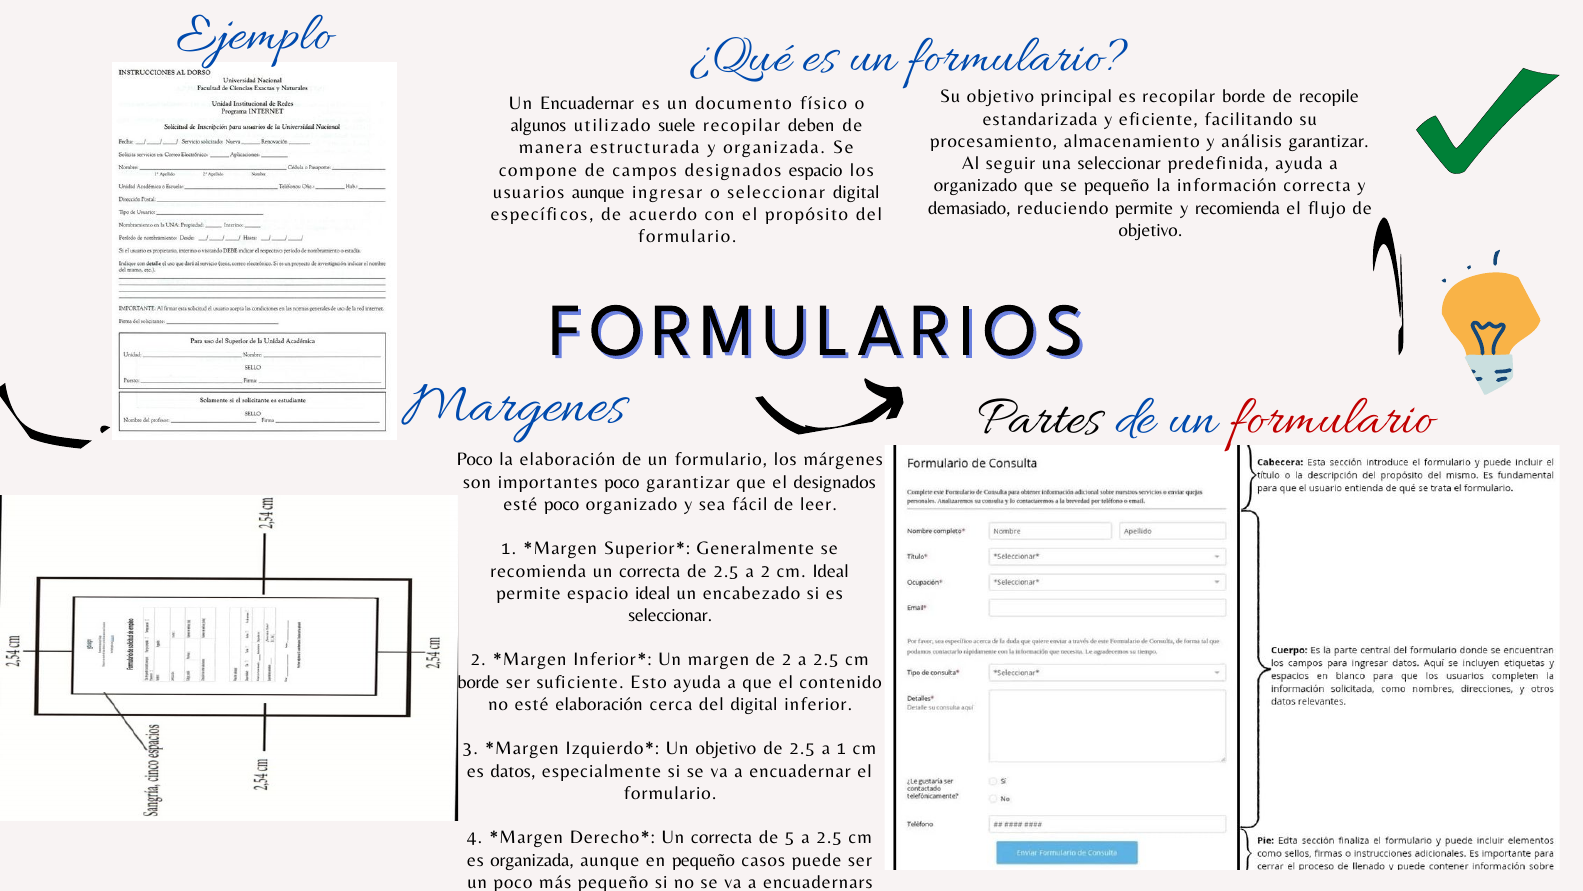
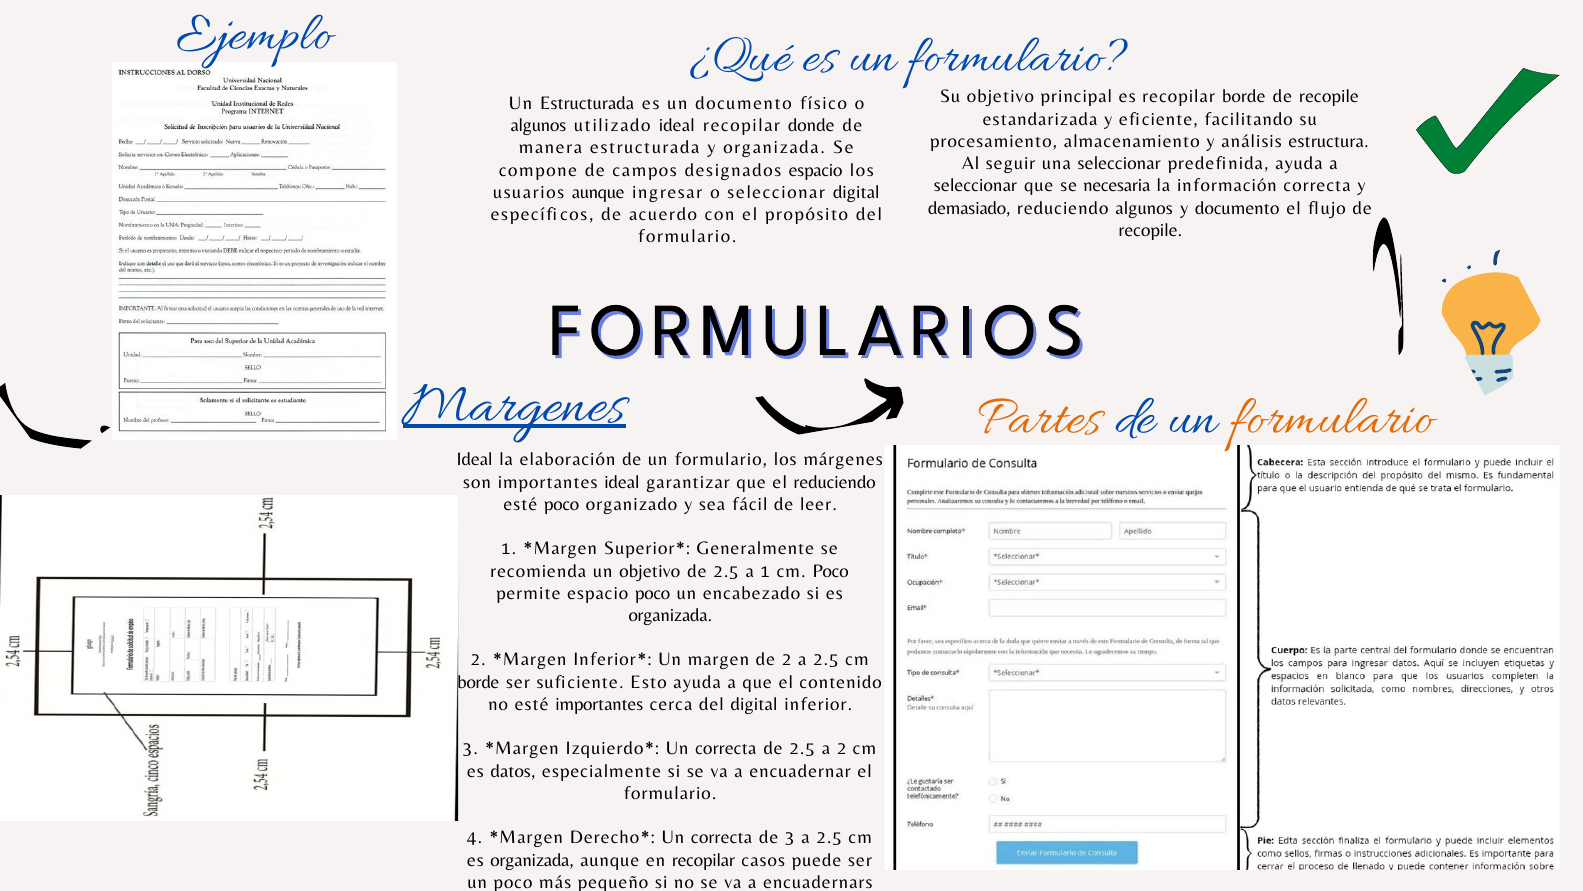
Un Encuadernar: Encuadernar -> Estructurada (587, 103)
utilizado suele: suele -> ideal (677, 125)
deben: deben -> donde (811, 125)
análisis garantizar: garantizar -> estructura (1329, 141)
organizado: organizado -> seleccionar (976, 186)
se pequeño: pequeño -> necesaria (1117, 186)
reduciendo permite: permite -> algunos (1144, 208)
y recomienda: recomienda -> documento (1237, 208)
objetivo: objetivo -> recopile (1150, 230)
Margenes underline: none -> present (514, 400)
Partes colour: black -> orange (1040, 413)
formulario colour: red -> orange (1332, 413)
Poco: Poco -> Ideal (475, 459)
importantes poco: poco -> ideal (622, 482)
el designados: designados -> reduciendo (835, 482)
recomienda un correcta: correcta -> objetivo (650, 571)
a 2: 2 -> 1 (765, 571)
cm Ideal: Ideal -> Poco (831, 571)
espacio ideal: ideal -> poco (653, 593)
seleccionar: seleccionar -> organizada (670, 615)
esté elaboración: elaboración -> importantes (599, 704)
objetivo: objetivo -> correcta (726, 748)
a 1: 1 -> 2 (842, 748)
de 5: 5 -> 3 (790, 837)
en pequeño: pequeño -> recopilar (704, 859)
